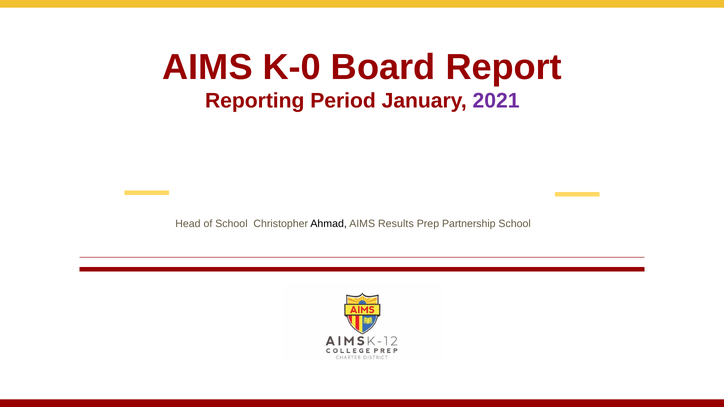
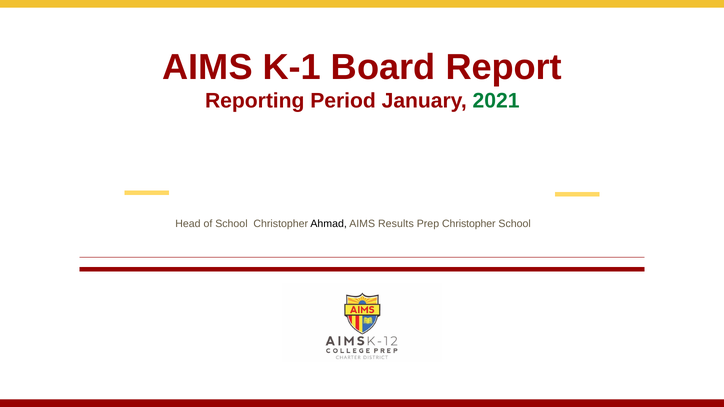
K-0: K-0 -> K-1 (292, 67)
2021 colour: purple -> green (496, 101)
Prep Partnership: Partnership -> Christopher (469, 224)
